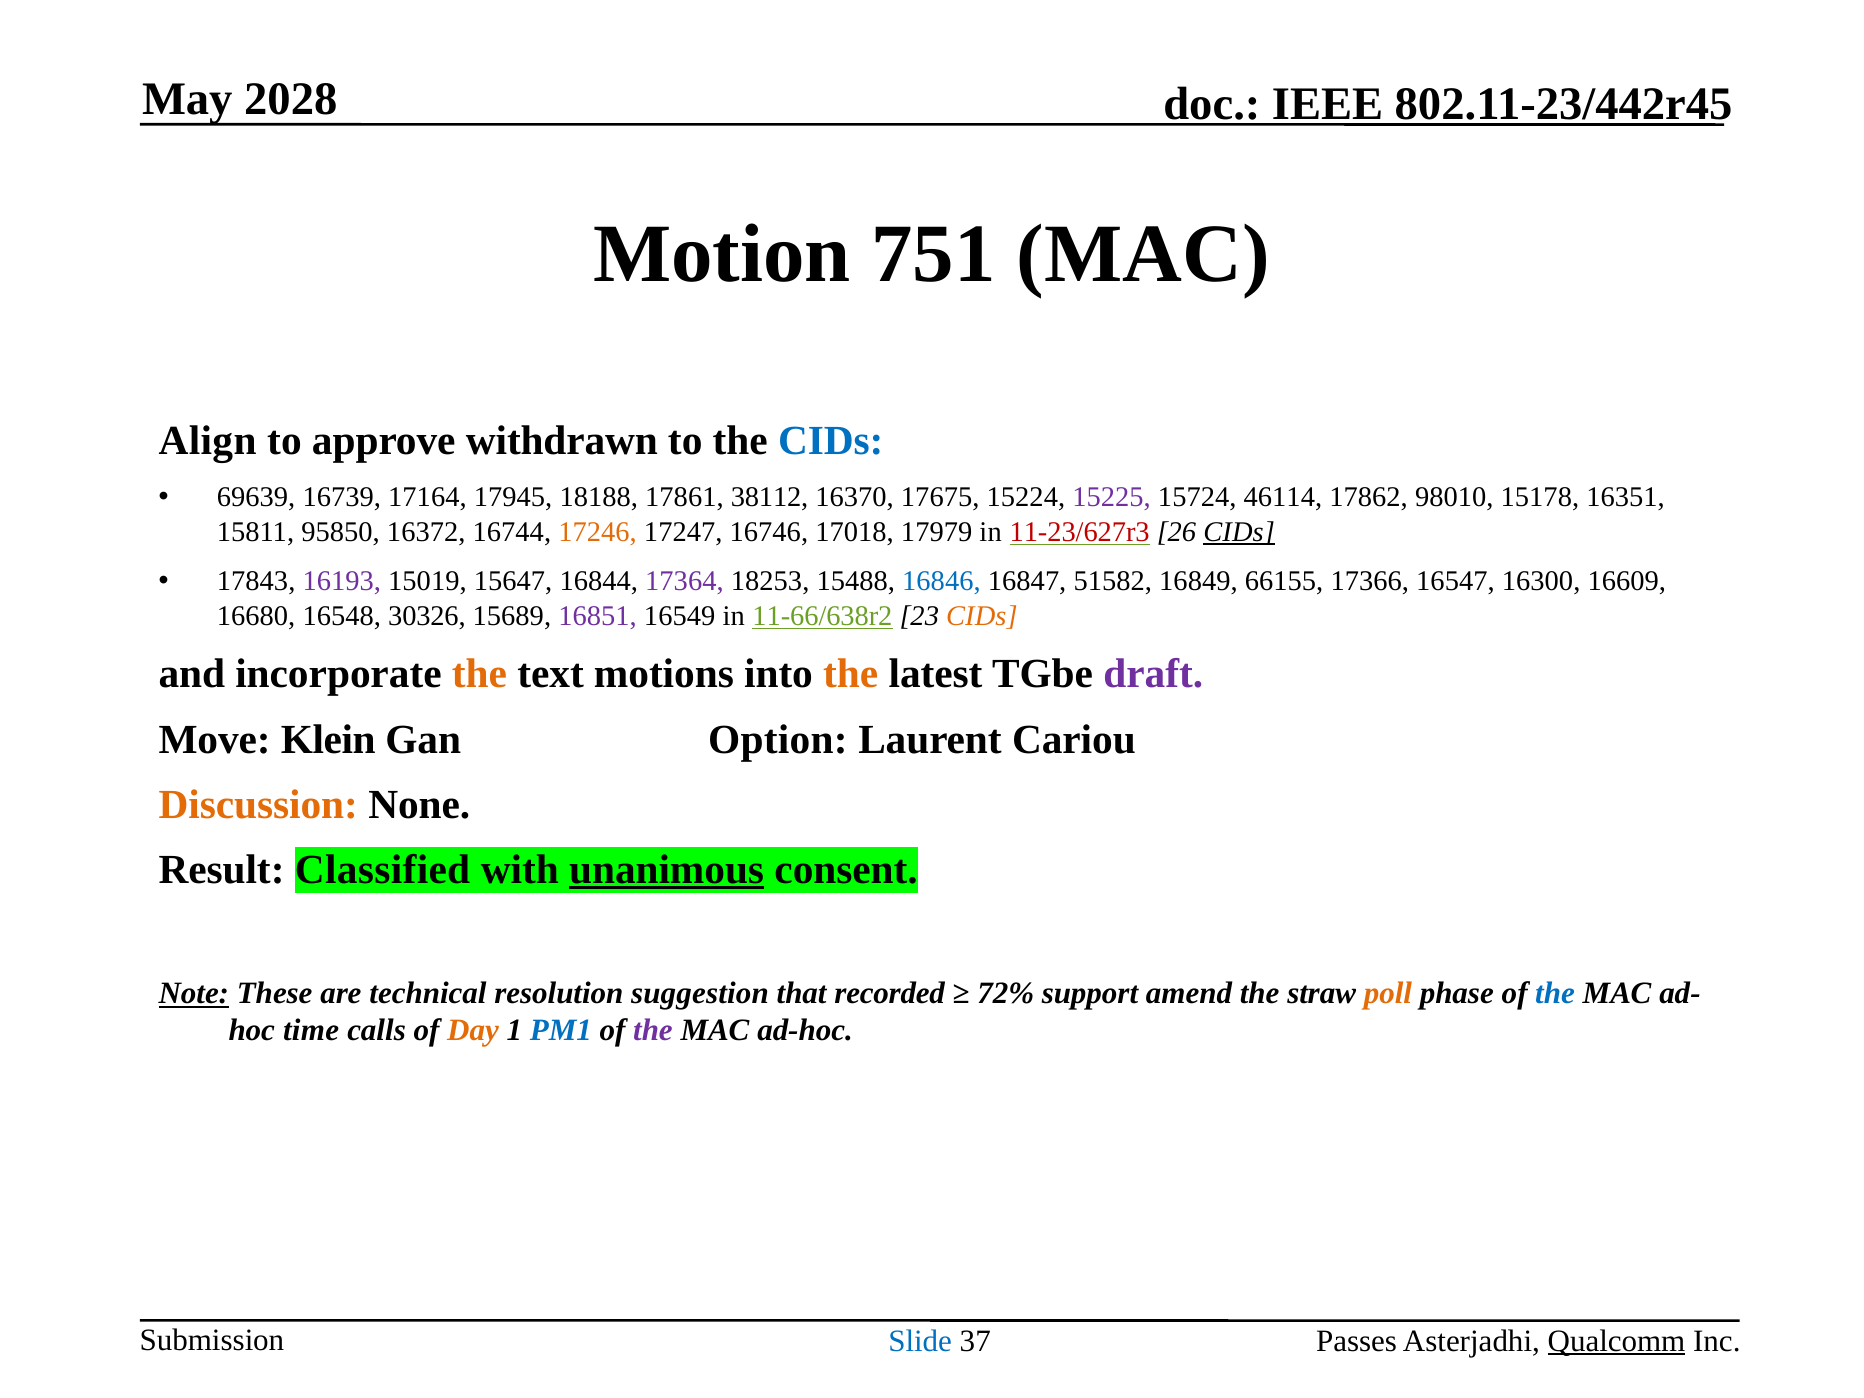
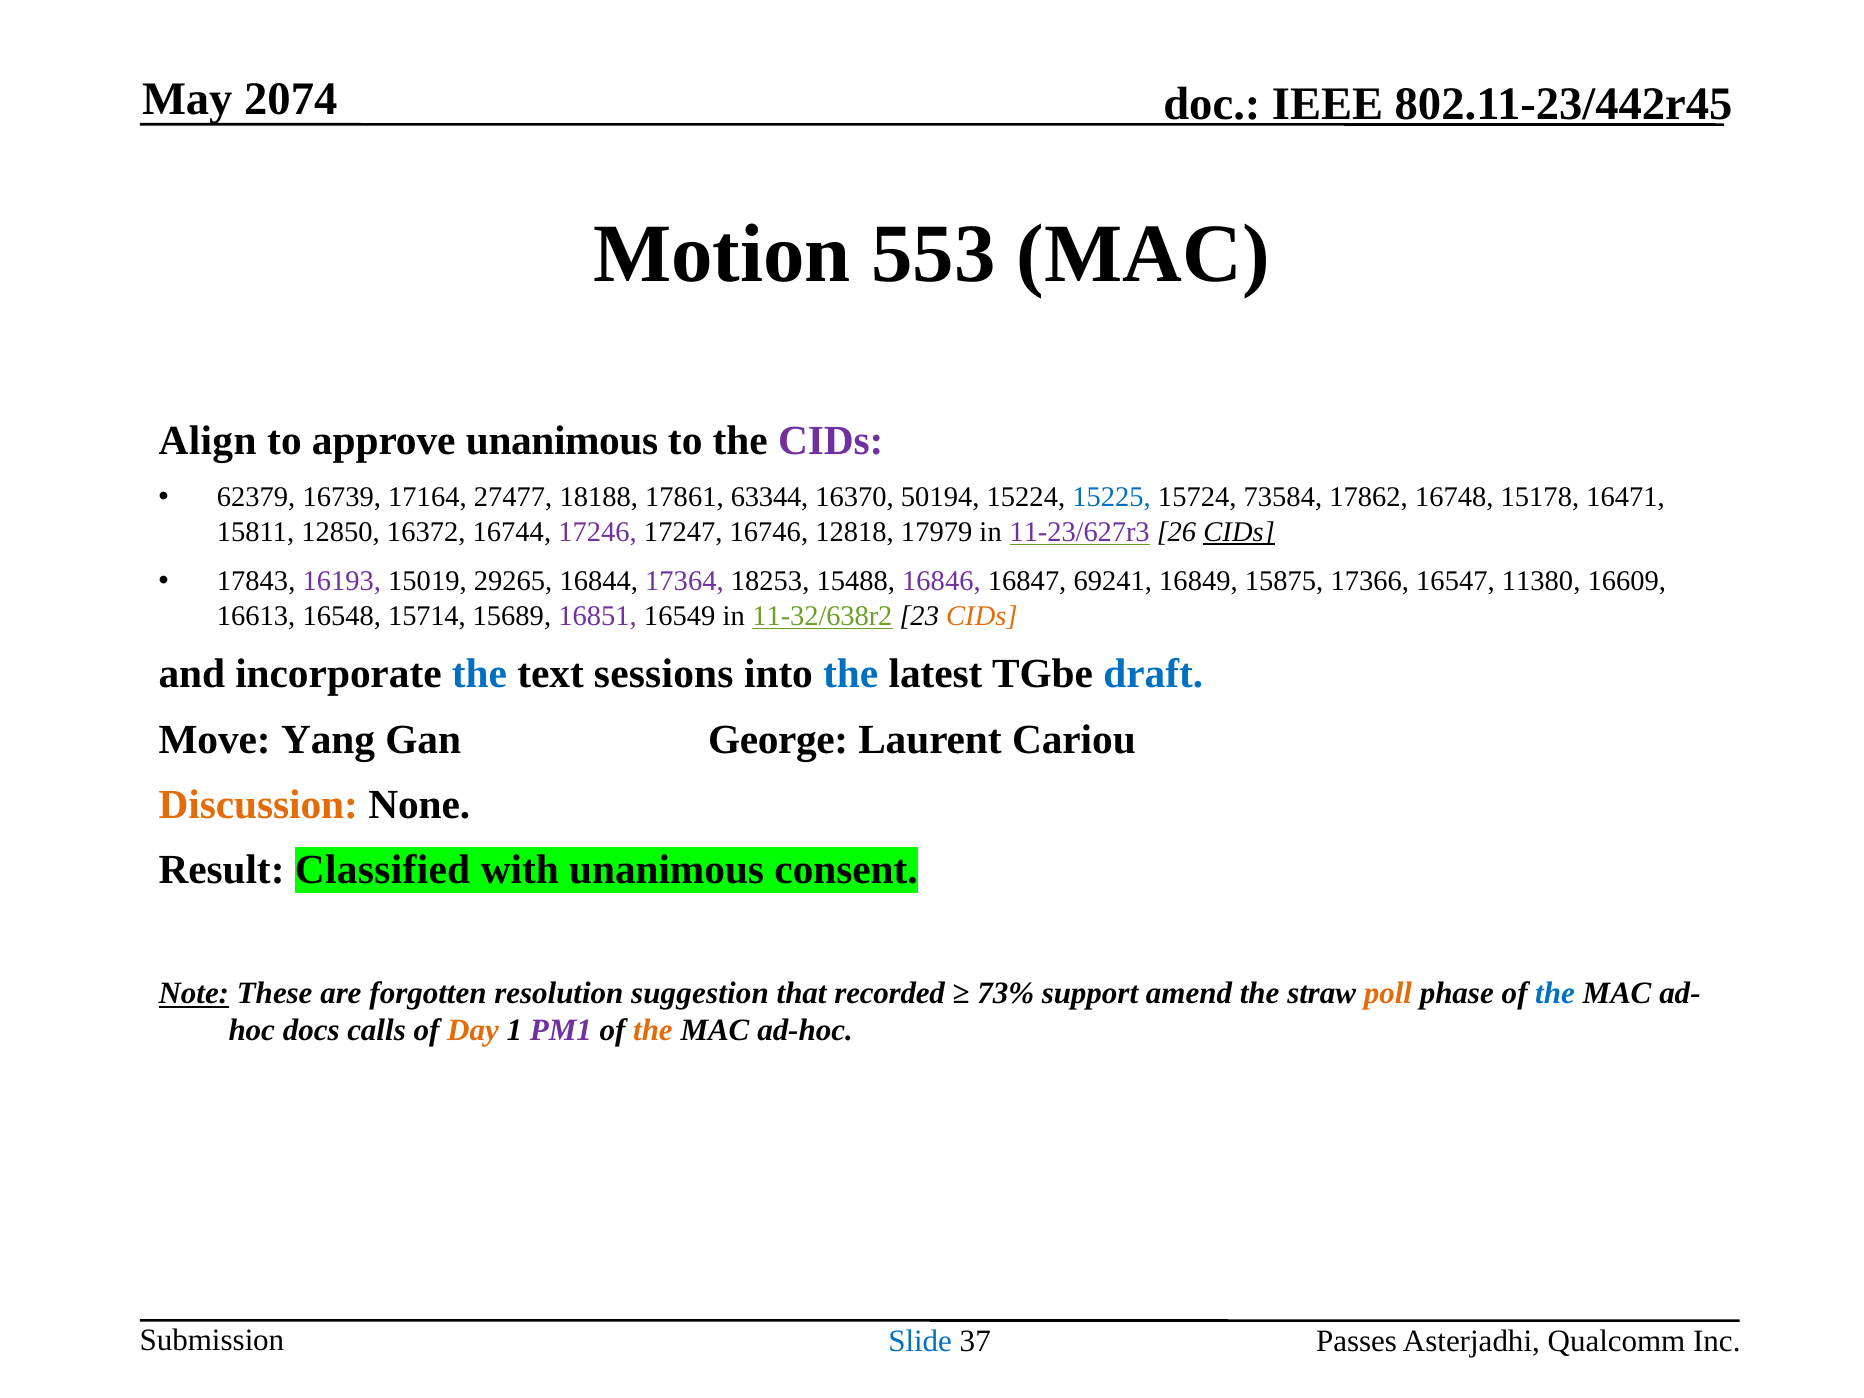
2028: 2028 -> 2074 (291, 99)
751: 751 -> 553 (934, 254)
approve withdrawn: withdrawn -> unanimous (562, 441)
CIDs colour: blue -> purple (831, 441)
69639: 69639 -> 62379 (256, 498)
17945: 17945 -> 27477 (513, 498)
38112: 38112 -> 63344 (770, 498)
17675: 17675 -> 50194 (940, 498)
15225 colour: purple -> blue (1112, 498)
46114: 46114 -> 73584 (1283, 498)
98010: 98010 -> 16748 (1454, 498)
16351: 16351 -> 16471 (1626, 498)
95850: 95850 -> 12850 (341, 532)
17246 colour: orange -> purple (598, 532)
17018: 17018 -> 12818 (855, 532)
11-23/627r3 colour: red -> purple (1080, 532)
15647: 15647 -> 29265 (513, 582)
16846 colour: blue -> purple (941, 582)
51582: 51582 -> 69241 (1113, 582)
66155: 66155 -> 15875 (1284, 582)
16300: 16300 -> 11380 (1541, 582)
16680: 16680 -> 16613 (256, 616)
30326: 30326 -> 15714 (427, 616)
11-66/638r2: 11-66/638r2 -> 11-32/638r2 (822, 616)
the colour: orange -> blue (479, 674)
motions: motions -> sessions (664, 674)
the colour: orange -> blue (851, 674)
draft colour: purple -> blue (1153, 674)
Klein: Klein -> Yang (328, 739)
Option: Option -> George (778, 739)
unanimous underline: present -> none (667, 870)
technical: technical -> forgotten (428, 993)
72%: 72% -> 73% (1006, 993)
time: time -> docs (311, 1031)
PM1 colour: blue -> purple (561, 1031)
the colour: purple -> orange (653, 1031)
Qualcomm underline: present -> none (1616, 1341)
